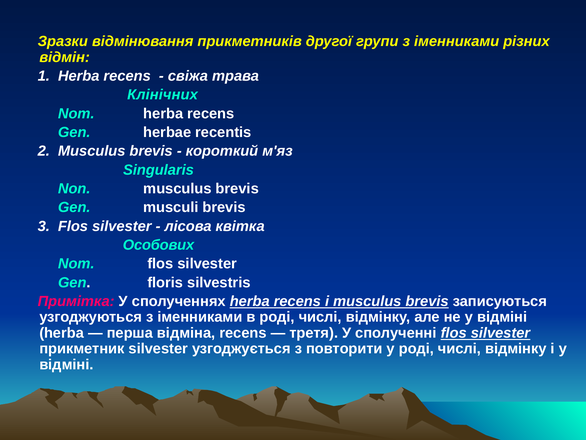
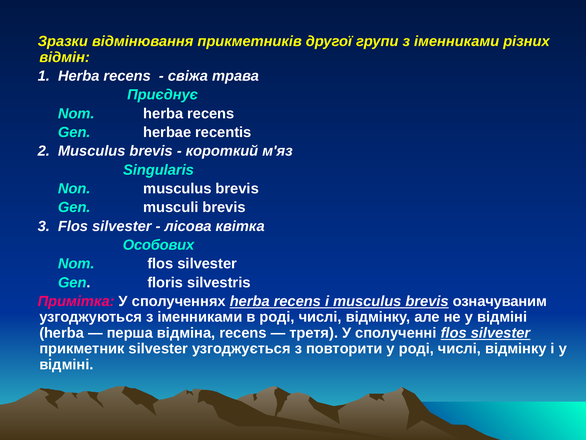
Клінічних: Клінічних -> Приєднує (163, 95)
записуються: записуються -> означуваним (500, 301)
